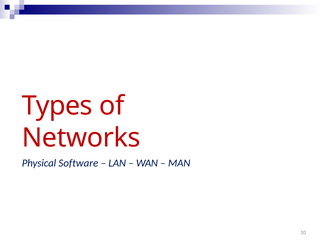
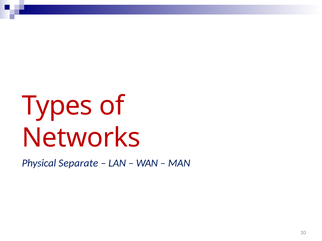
Software: Software -> Separate (78, 163)
